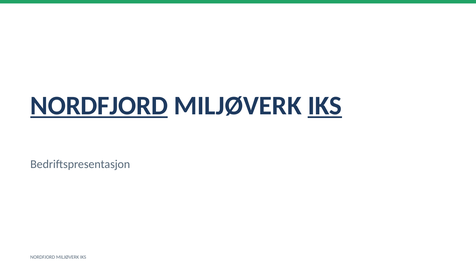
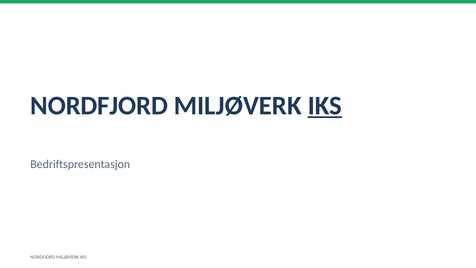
NORDFJORD underline: present -> none (99, 106)
